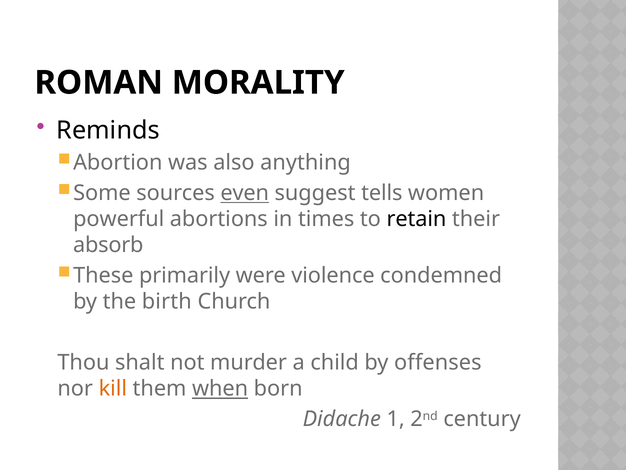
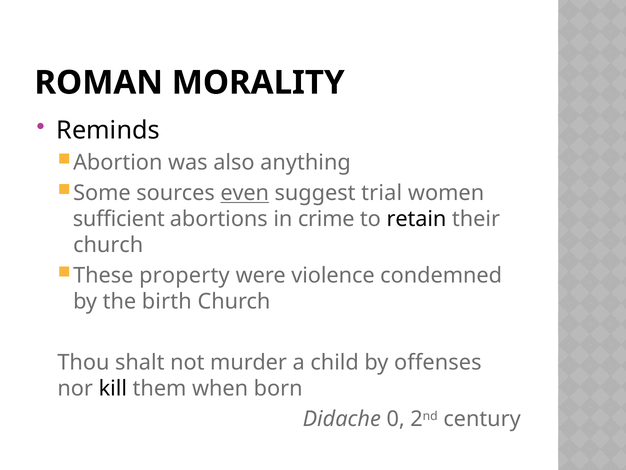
tells: tells -> trial (382, 193)
powerful: powerful -> sufficient (119, 219)
times: times -> crime (326, 219)
absorb: absorb -> church (108, 245)
primarily: primarily -> property (184, 275)
kill colour: orange -> black (113, 388)
when underline: present -> none (220, 388)
1: 1 -> 0 (396, 419)
